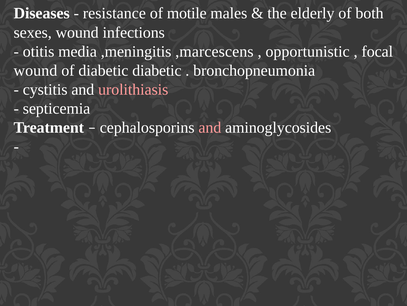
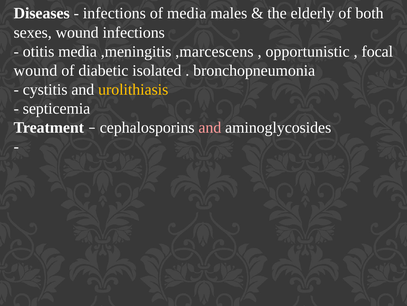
resistance: resistance -> infections (114, 13)
of motile: motile -> media (187, 13)
diabetic diabetic: diabetic -> isolated (157, 70)
urolithiasis colour: pink -> yellow (133, 89)
